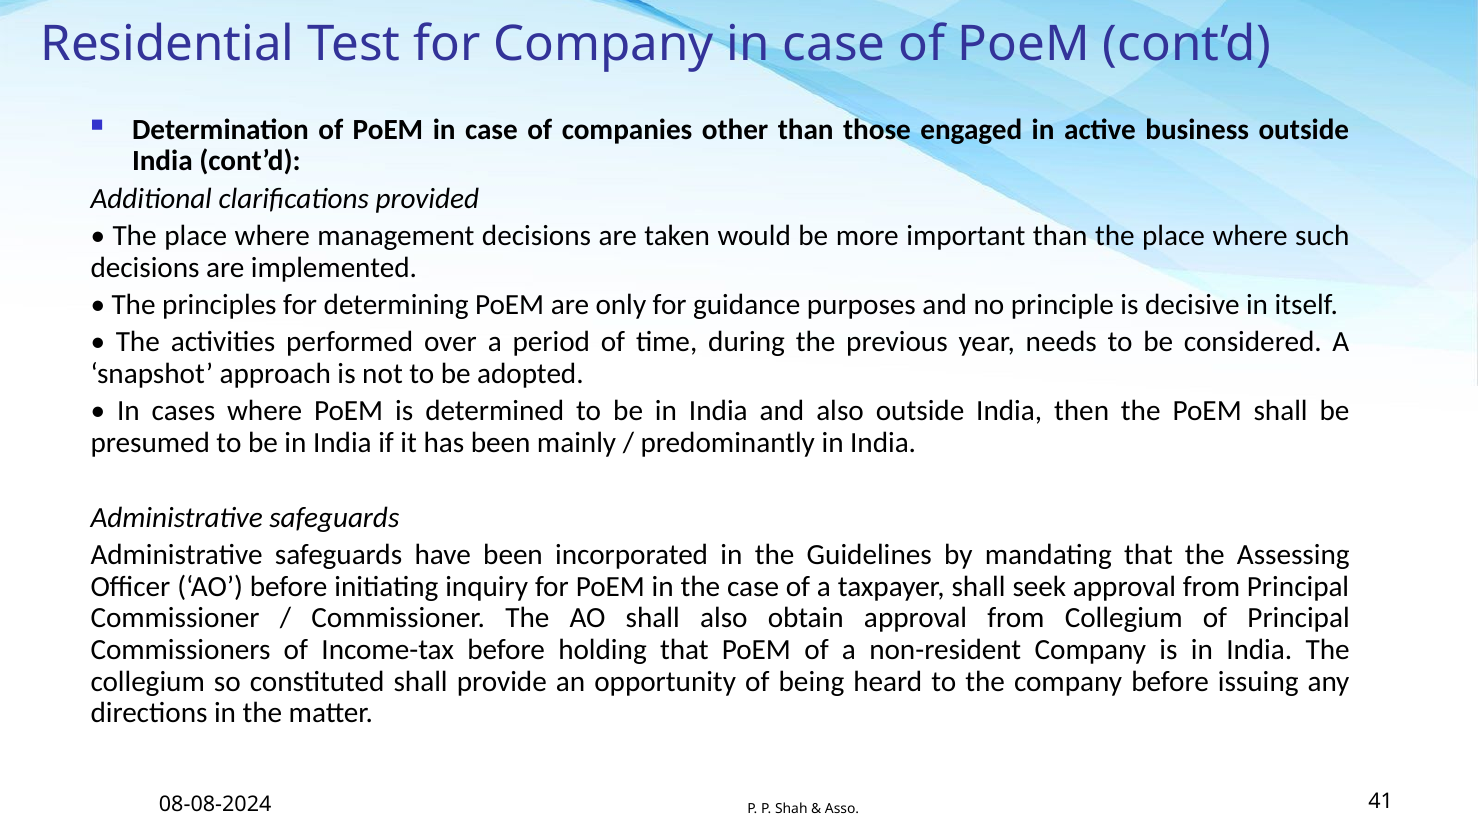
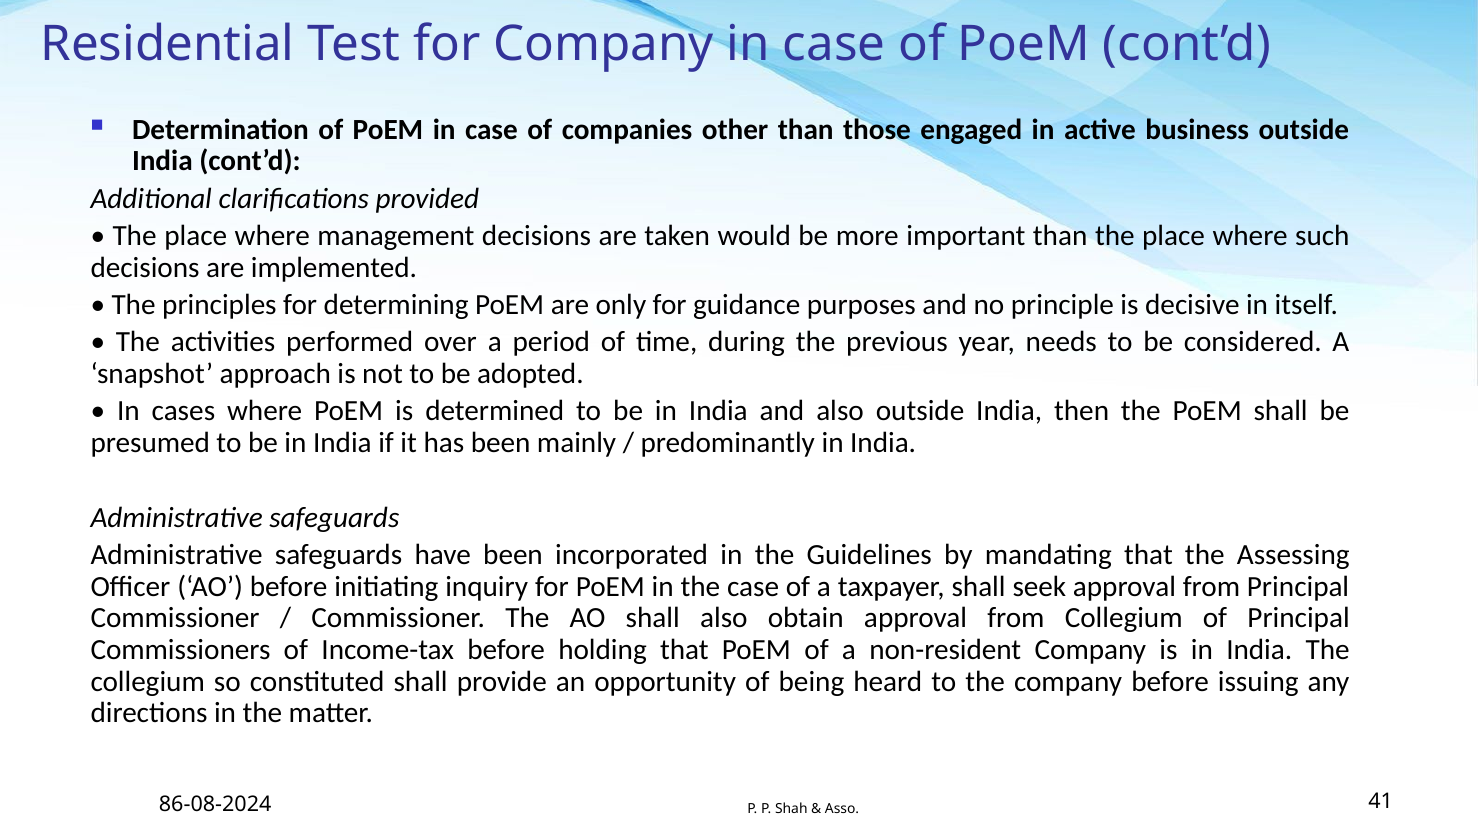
08-08-2024: 08-08-2024 -> 86-08-2024 (215, 805)
